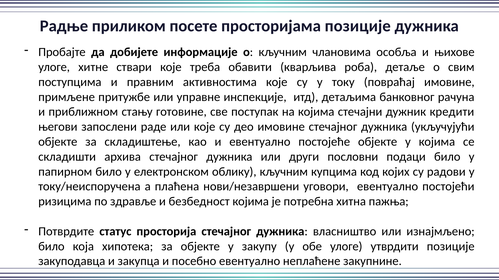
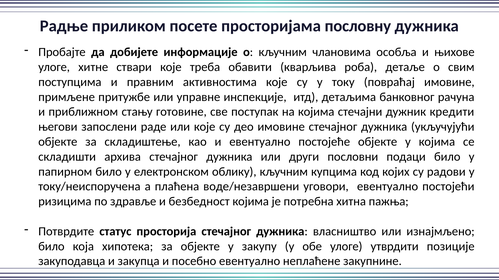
просторијама позиције: позиције -> пословну (358, 26)
нови/незавршени: нови/незавршени -> воде/незавршени (251, 187)
